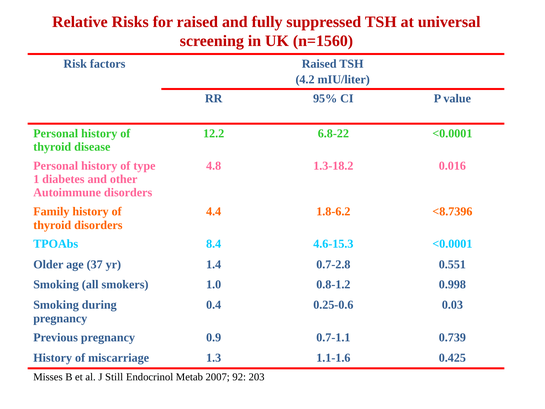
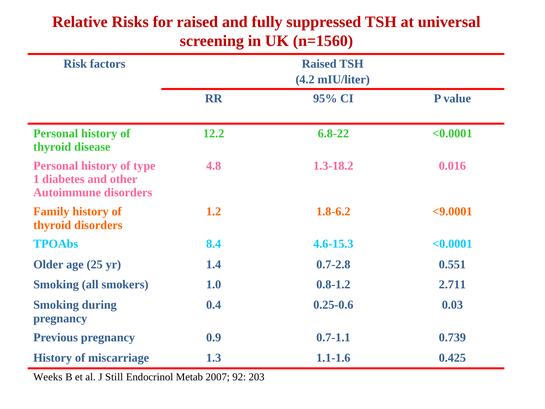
4.4: 4.4 -> 1.2 (214, 211)
<8.7396: <8.7396 -> <9.0001 (452, 211)
37: 37 -> 25 (95, 264)
0.998: 0.998 -> 2.711 (452, 284)
Misses: Misses -> Weeks (48, 377)
